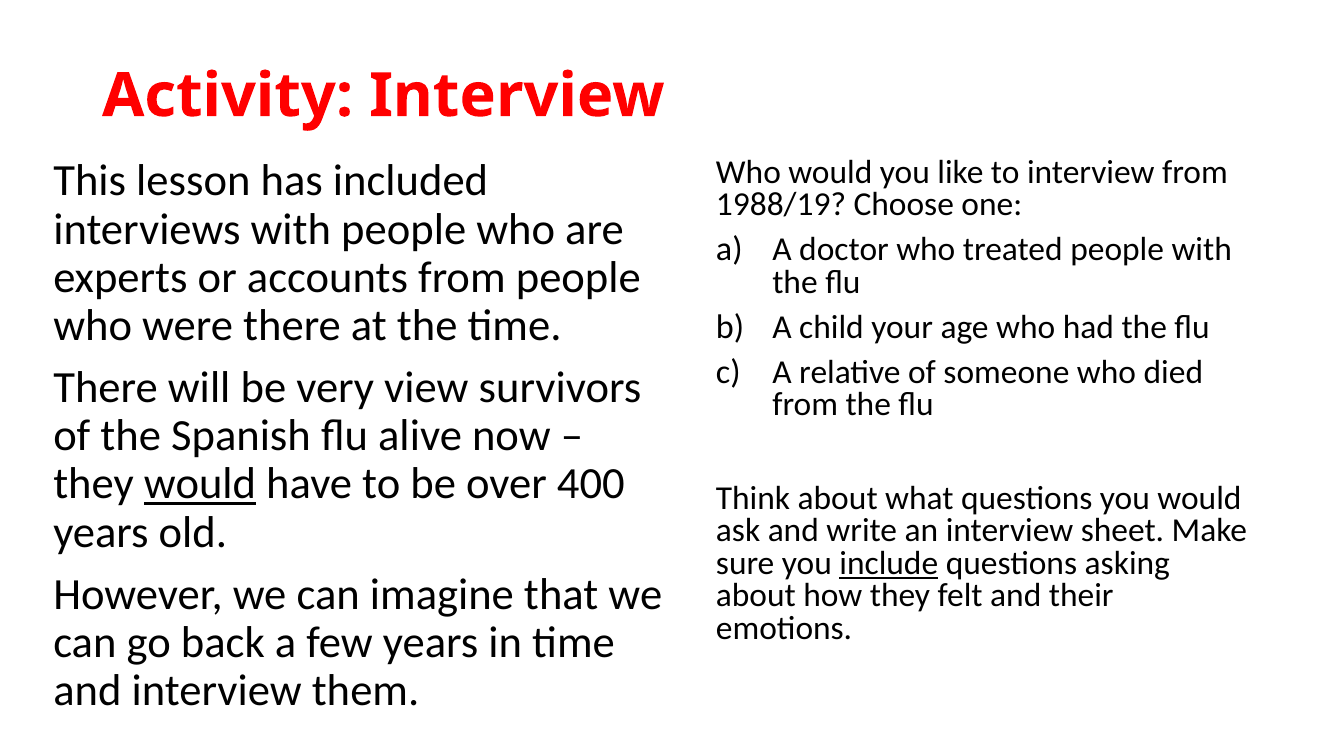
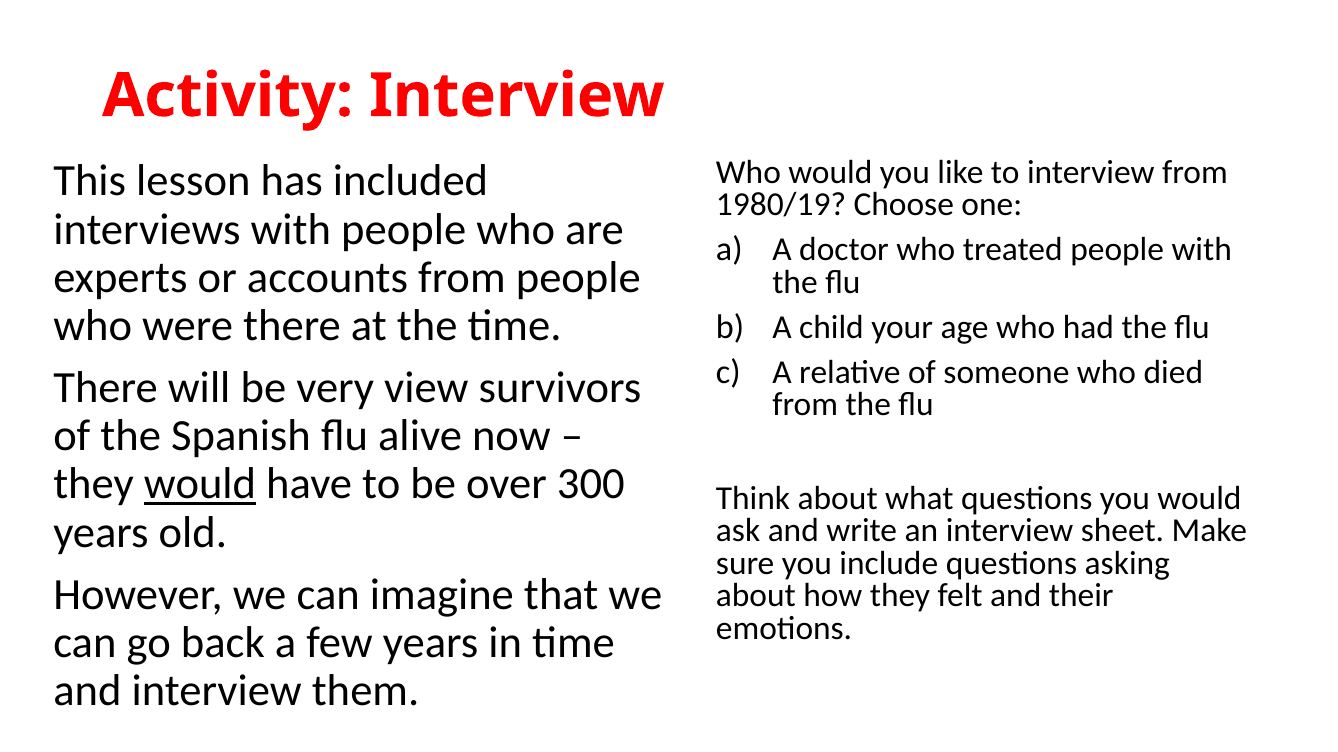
1988/19: 1988/19 -> 1980/19 (781, 205)
400: 400 -> 300 (591, 485)
include underline: present -> none (889, 564)
